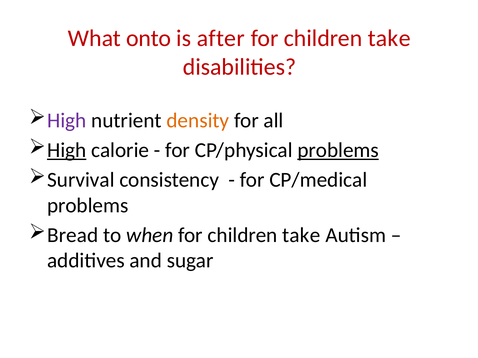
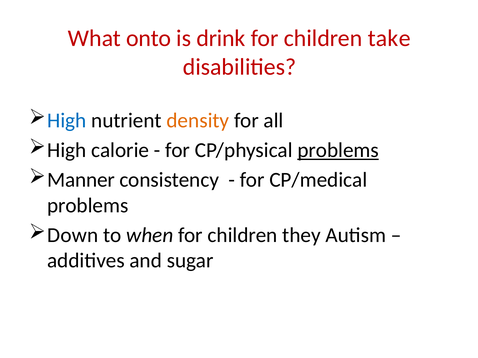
after: after -> drink (221, 38)
High colour: purple -> blue (67, 121)
High underline: present -> none (67, 150)
Survival: Survival -> Manner (81, 180)
Bread: Bread -> Down (73, 235)
take: take -> they (301, 235)
